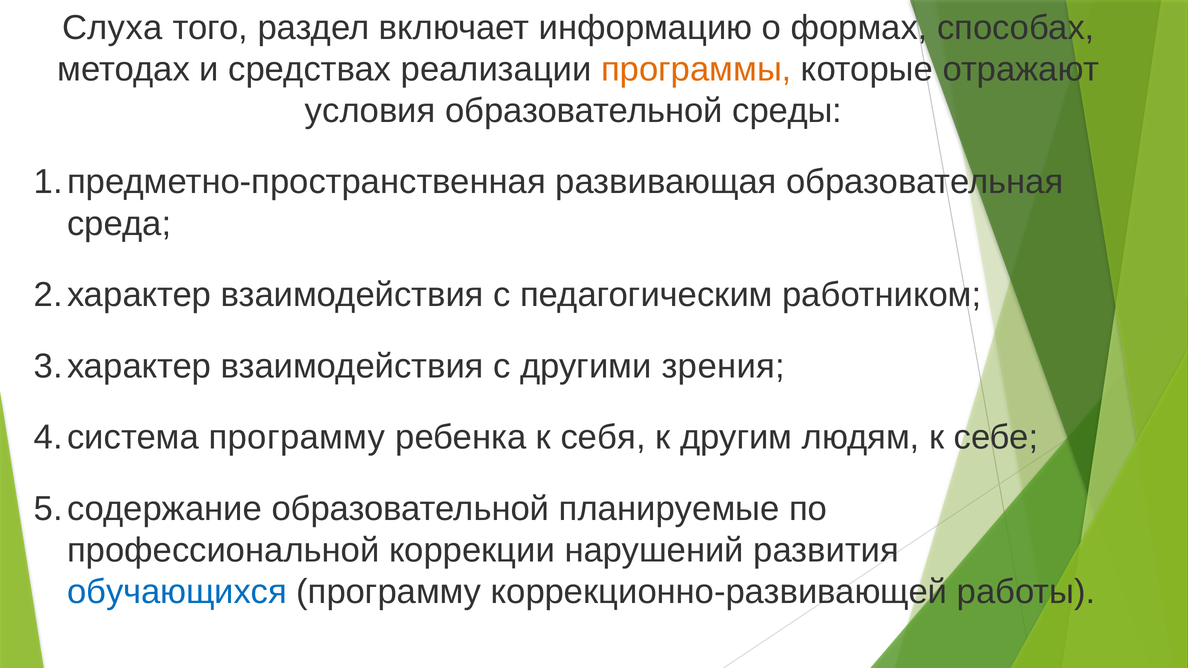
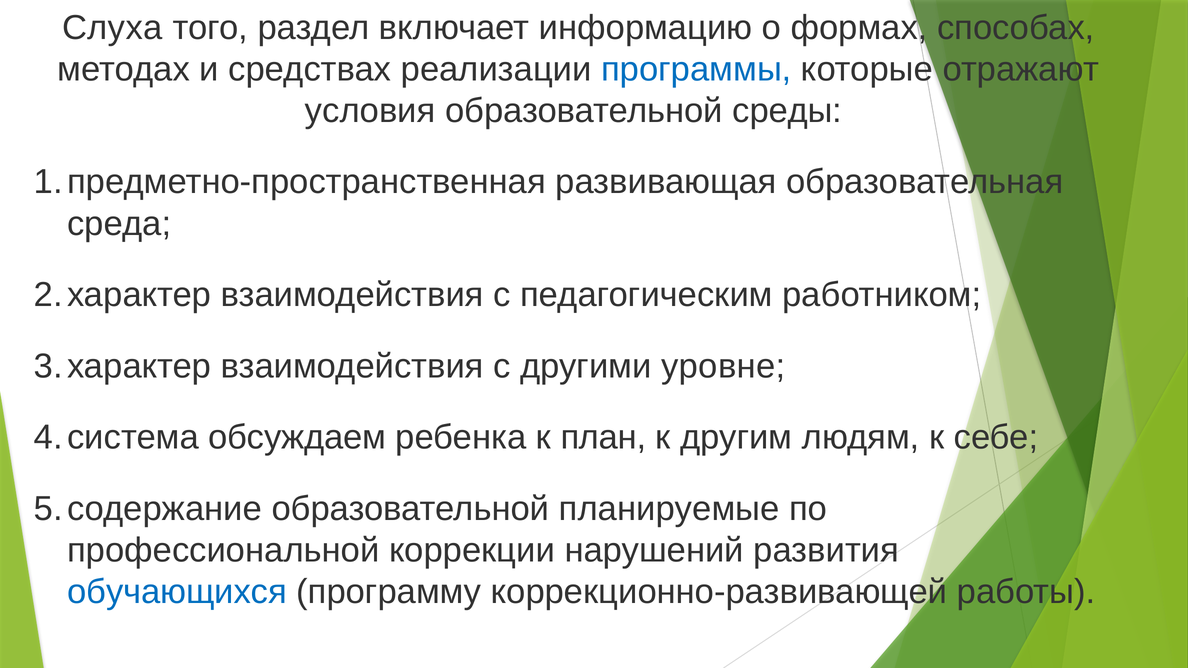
программы colour: orange -> blue (696, 69)
зрения: зрения -> уровне (723, 366)
программу: программу -> обсуждаем (297, 438)
себя: себя -> план (603, 438)
